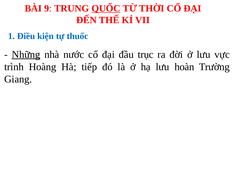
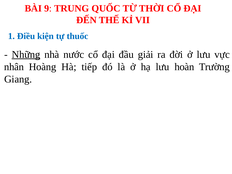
QUỐC underline: present -> none (106, 8)
trục: trục -> giải (146, 54)
trình: trình -> nhân (14, 67)
